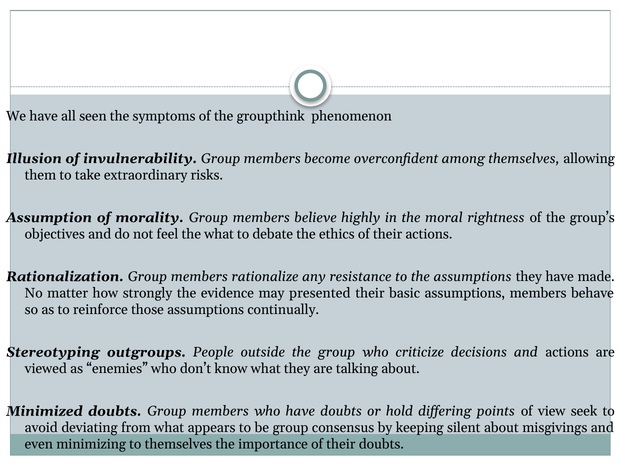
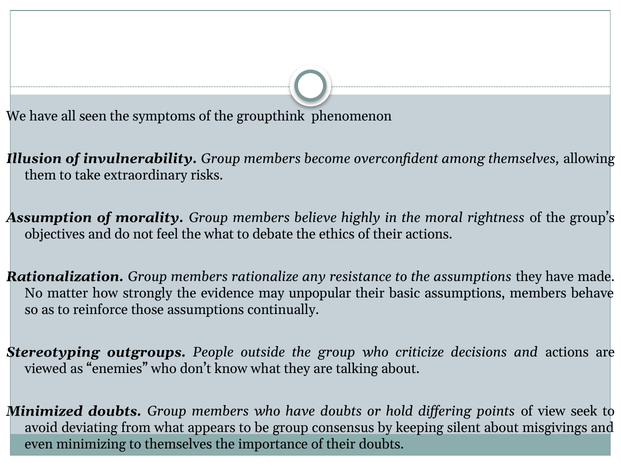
presented: presented -> unpopular (320, 293)
